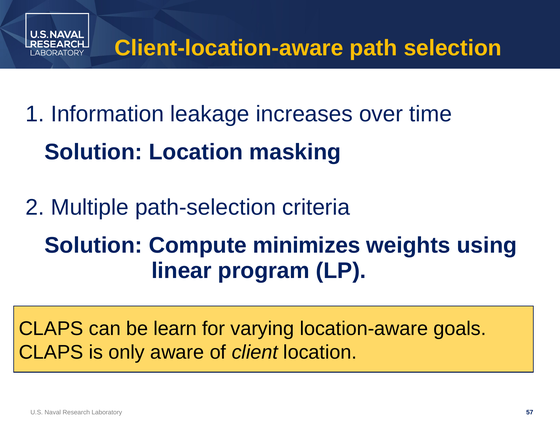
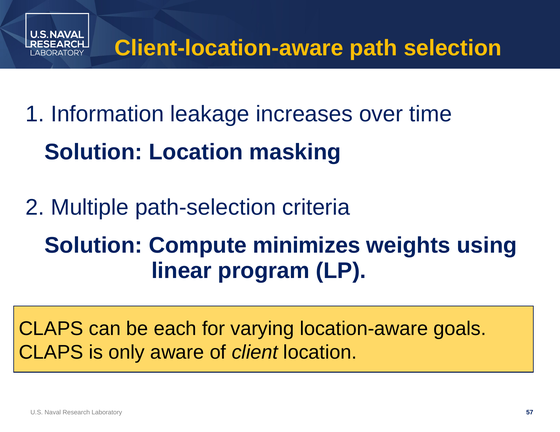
learn: learn -> each (175, 329)
